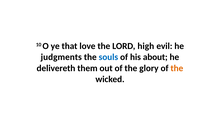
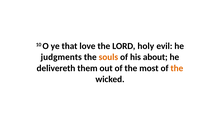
high: high -> holy (146, 46)
souls colour: blue -> orange (108, 57)
glory: glory -> most (149, 68)
